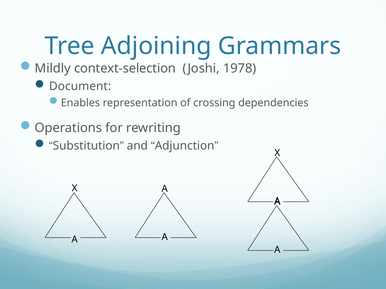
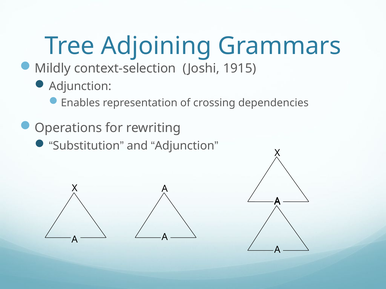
1978: 1978 -> 1915 (240, 68)
Document: Document -> Adjunction (80, 86)
